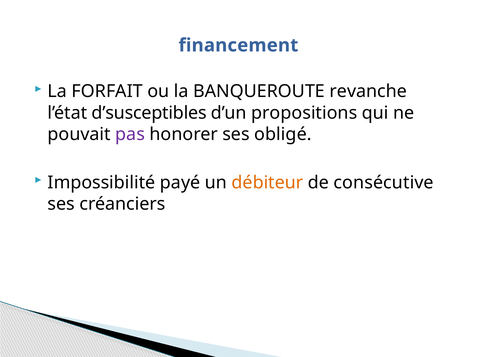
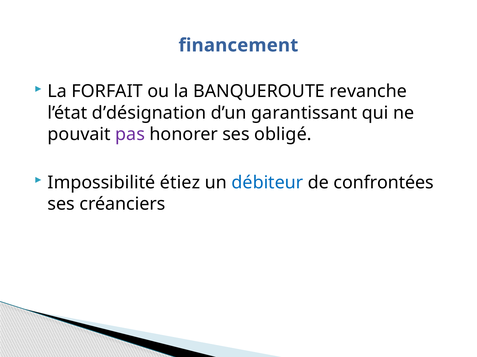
d’susceptibles: d’susceptibles -> d’désignation (149, 113)
propositions: propositions -> garantissant (304, 113)
payé: payé -> étiez (180, 183)
débiteur colour: orange -> blue (267, 183)
consécutive: consécutive -> confrontées (384, 183)
